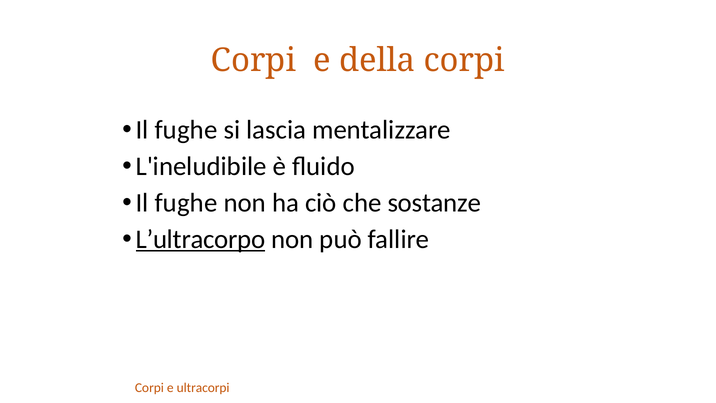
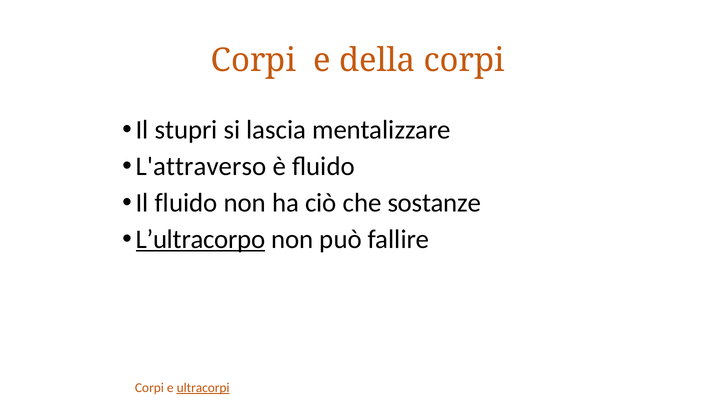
fughe: fughe -> stupri (186, 130)
L'ineludibile: L'ineludibile -> L'attraverso (201, 166)
fughe: fughe -> fluido (186, 203)
ultracorpi underline: none -> present (203, 388)
